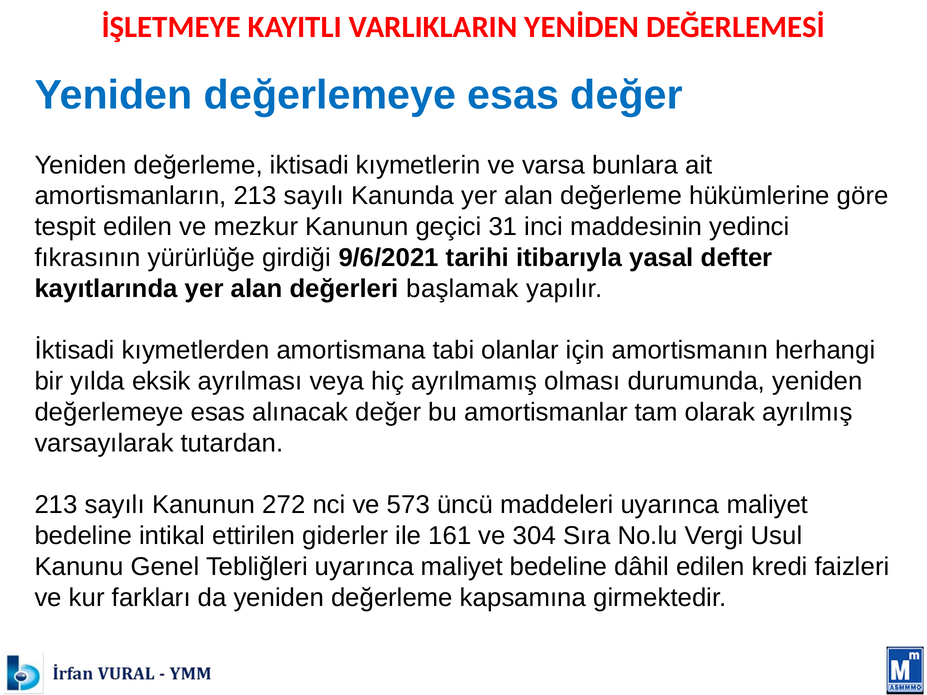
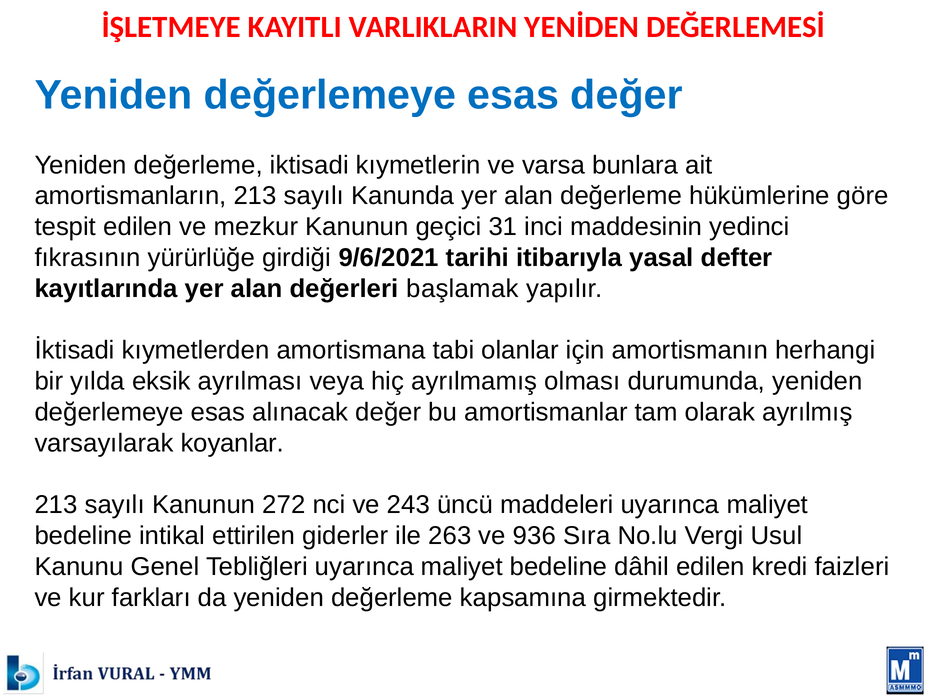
tutardan: tutardan -> koyanlar (232, 443)
573: 573 -> 243 (408, 505)
161: 161 -> 263 (450, 536)
304: 304 -> 936 (534, 536)
